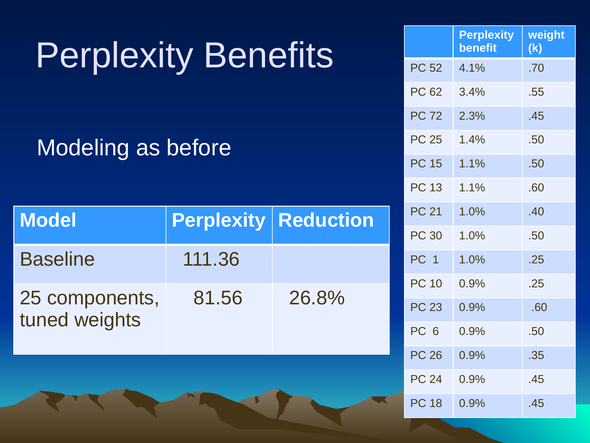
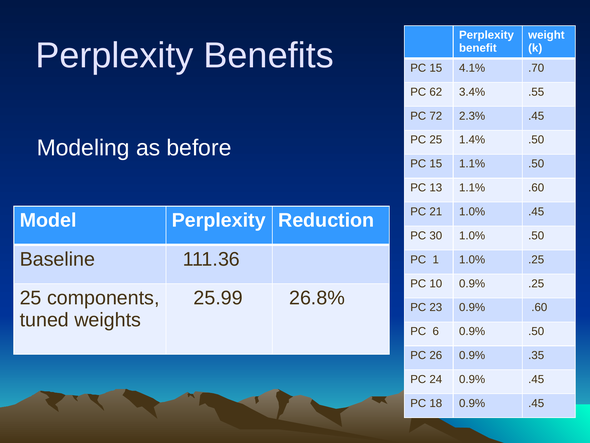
52: 52 -> 15 (436, 68)
1.0% .40: .40 -> .45 (536, 211)
81.56: 81.56 -> 25.99 (218, 298)
